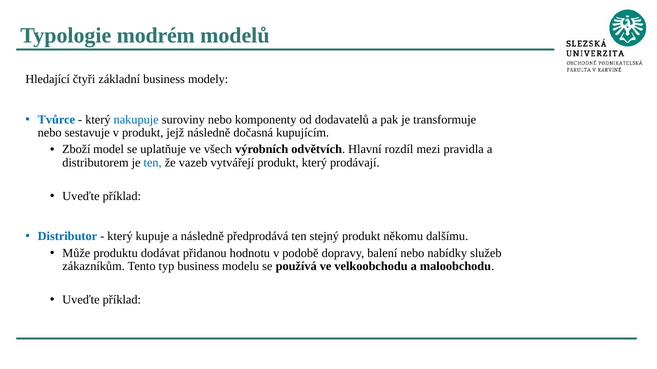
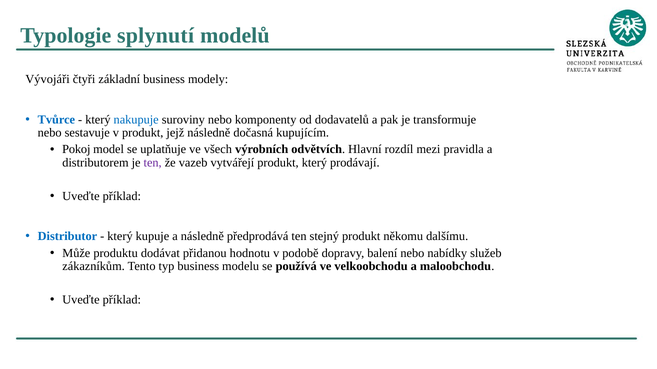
modrém: modrém -> splynutí (156, 36)
Hledající: Hledající -> Vývojáři (48, 79)
Zboží: Zboží -> Pokoj (76, 150)
ten colour: blue -> purple (153, 163)
